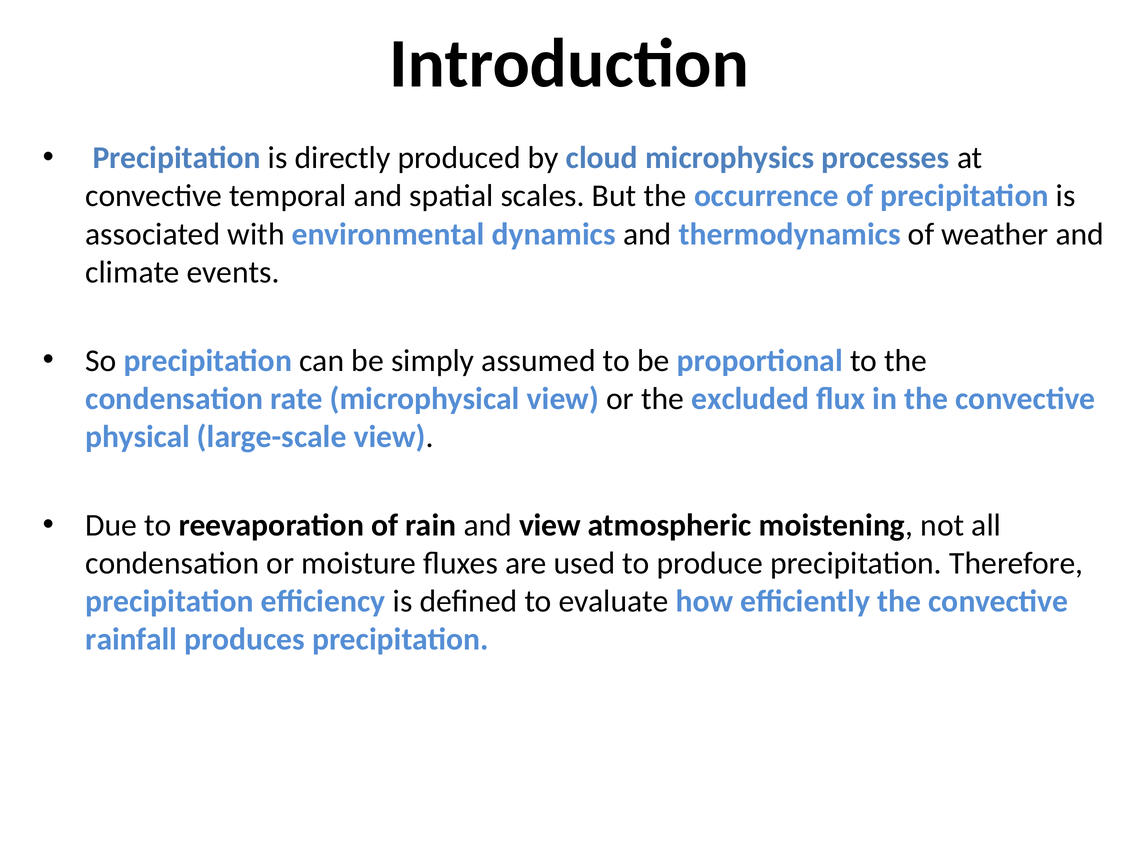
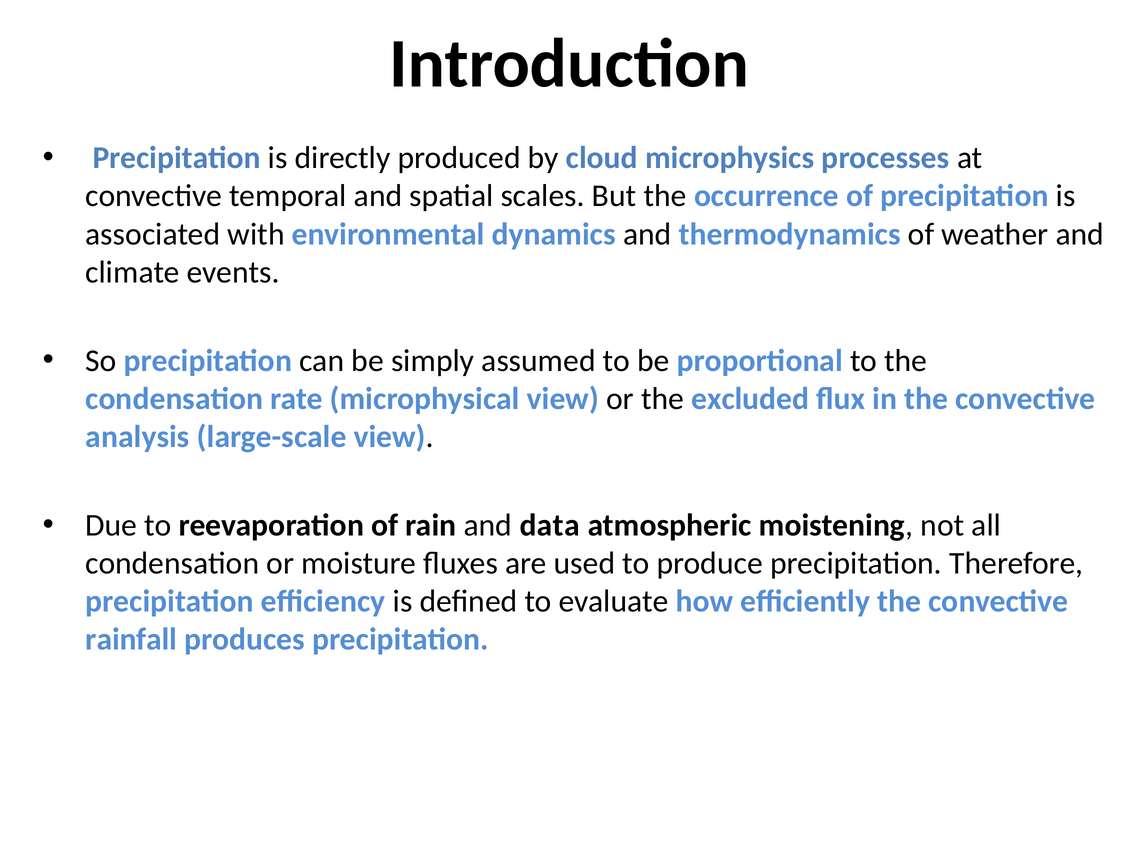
physical: physical -> analysis (138, 437)
and view: view -> data (550, 526)
